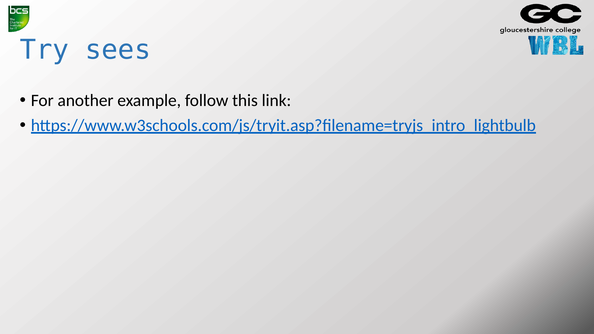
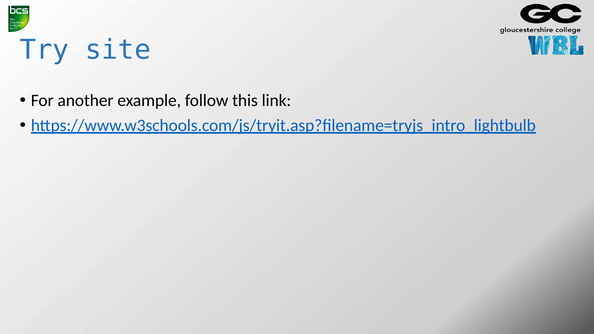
sees: sees -> site (118, 50)
